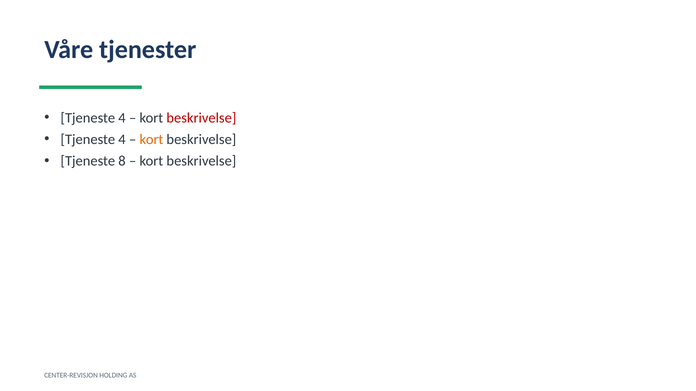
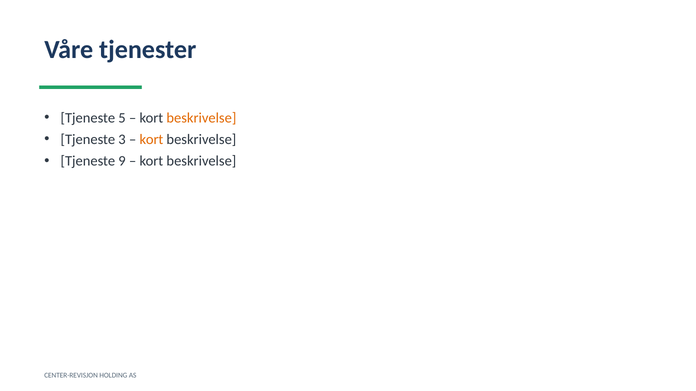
4: 4 -> 5 (122, 118)
beskrivelse colour: red -> orange (201, 118)
4: 4 -> 3 (122, 140)
8: 8 -> 9 (122, 161)
